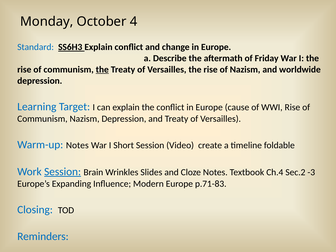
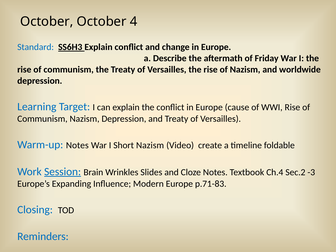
Monday: Monday -> October (47, 22)
the underline: present -> none (102, 70)
Short Session: Session -> Nazism (150, 145)
